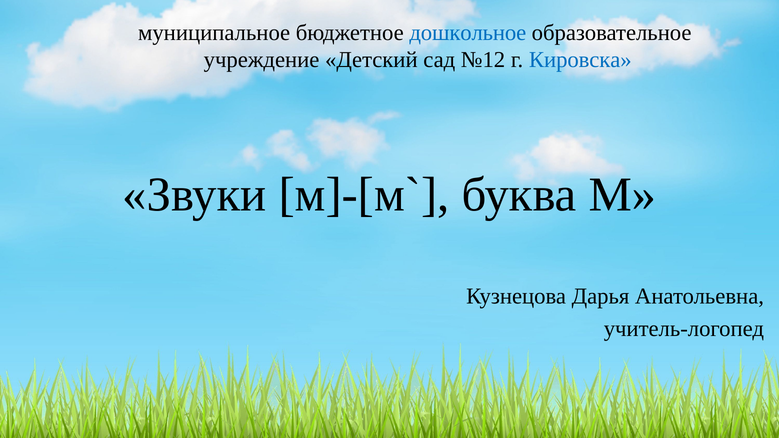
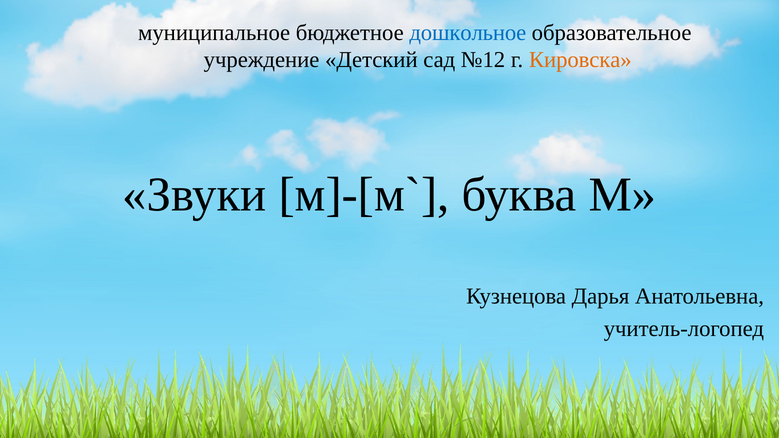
Кировска colour: blue -> orange (580, 60)
